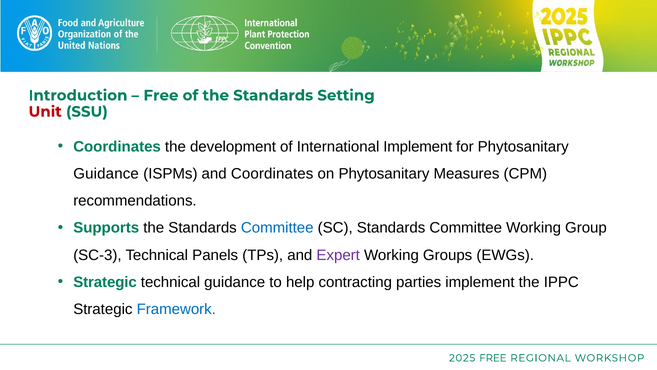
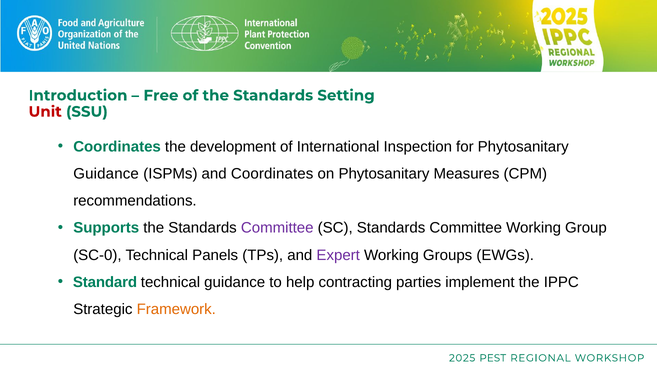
International Implement: Implement -> Inspection (418, 146)
Committee colour: blue -> purple (277, 228)
SC‑3: SC‑3 -> SC‑0 (97, 255)
Strategic: Strategic -> Standard (105, 282)
Framework colour: blue -> orange (176, 309)
FREE: FREE -> PEST (493, 358)
